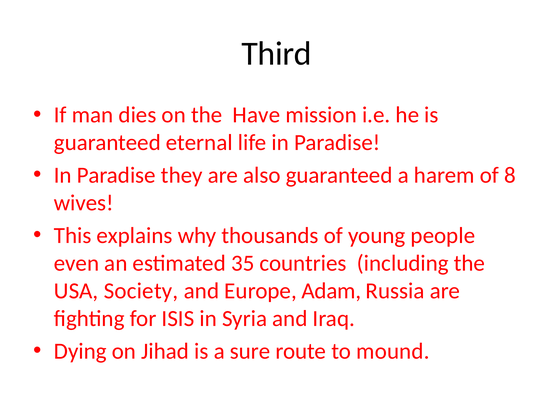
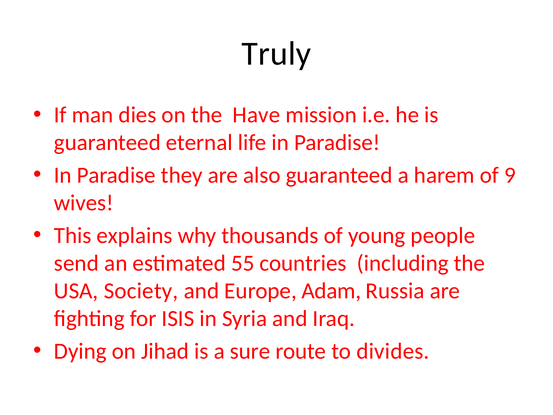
Third: Third -> Truly (276, 54)
8: 8 -> 9 (510, 175)
even: even -> send (76, 263)
35: 35 -> 55 (243, 263)
mound: mound -> divides (393, 351)
